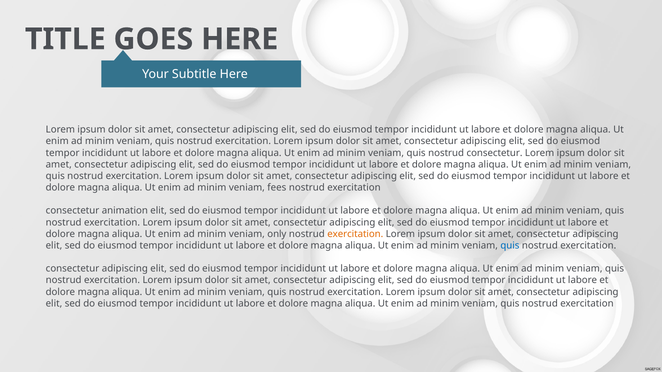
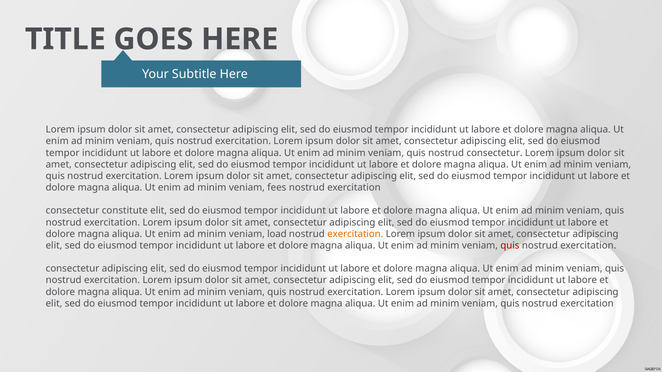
animation: animation -> constitute (125, 211)
only: only -> load (277, 234)
quis colour: blue -> red (510, 246)
